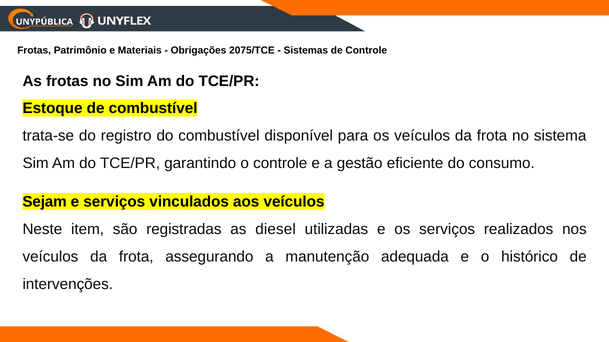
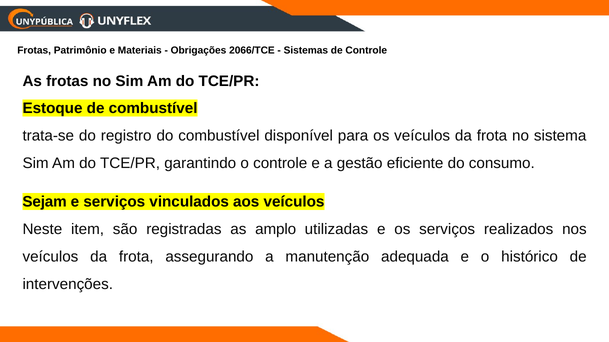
2075/TCE: 2075/TCE -> 2066/TCE (252, 50)
diesel: diesel -> amplo (276, 230)
